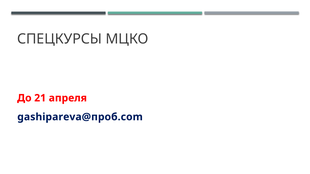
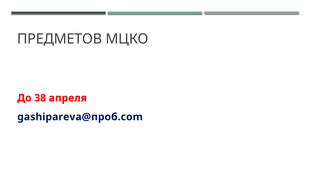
СПЕЦКУРСЫ: СПЕЦКУРСЫ -> ПРЕДМЕТОВ (60, 39)
21: 21 -> 38 (40, 98)
